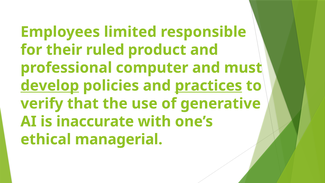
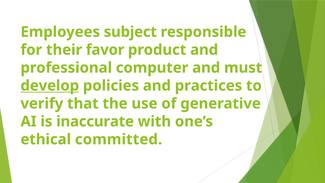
limited: limited -> subject (130, 32)
ruled: ruled -> favor (105, 50)
practices underline: present -> none (208, 86)
managerial: managerial -> committed (119, 139)
